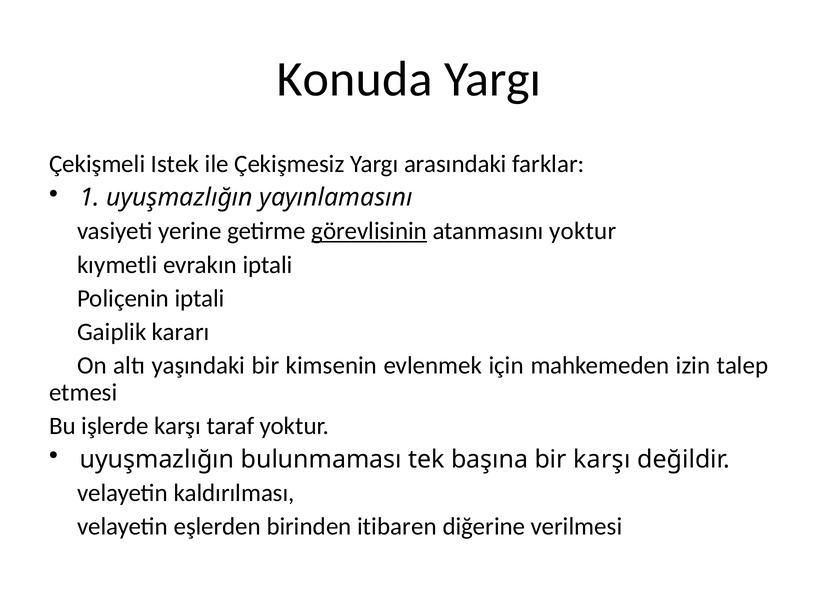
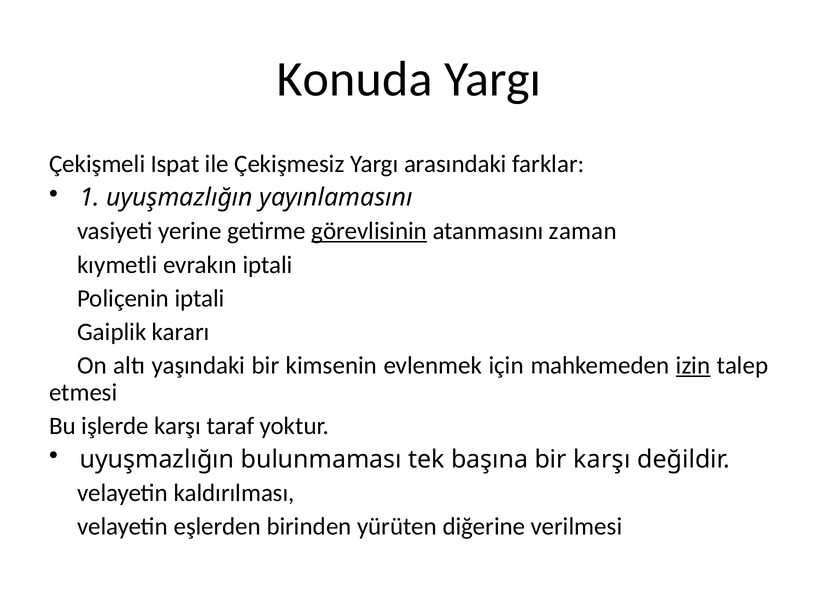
Istek: Istek -> Ispat (175, 164)
atanmasını yoktur: yoktur -> zaman (583, 231)
izin underline: none -> present (693, 365)
itibaren: itibaren -> yürüten (397, 526)
